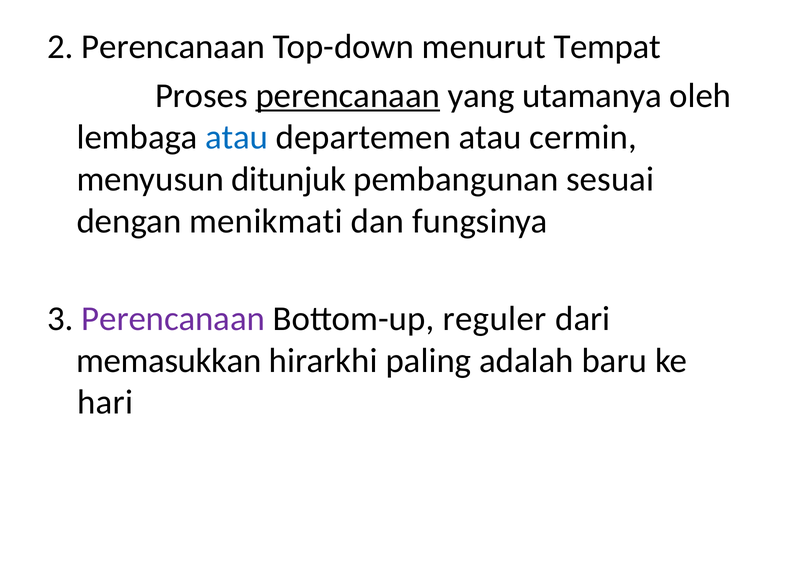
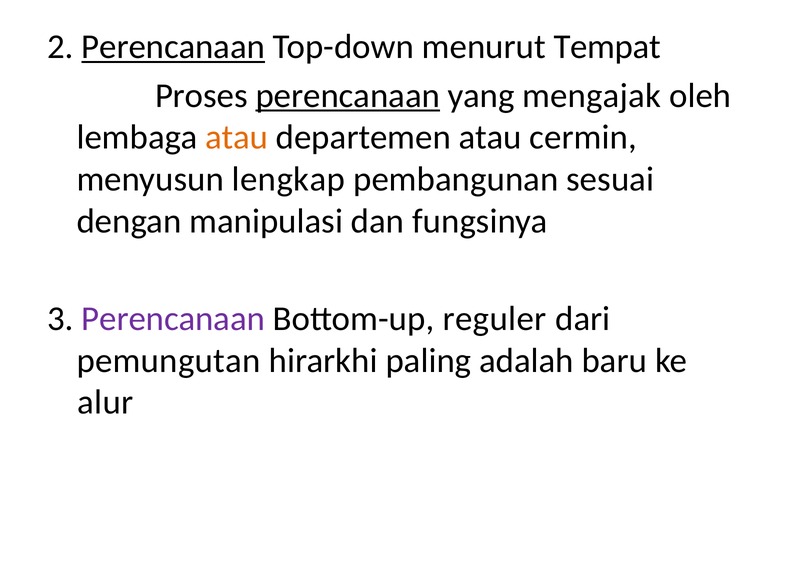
Perencanaan underline: none -> present (173, 47)
utamanya: utamanya -> mengajak (592, 96)
atau colour: blue -> orange (237, 138)
ditunjuk: ditunjuk -> lengkap (288, 180)
menikmati: menikmati -> manipulasi (266, 221)
memasukkan: memasukkan -> pemungutan (169, 361)
hari: hari -> alur (105, 403)
